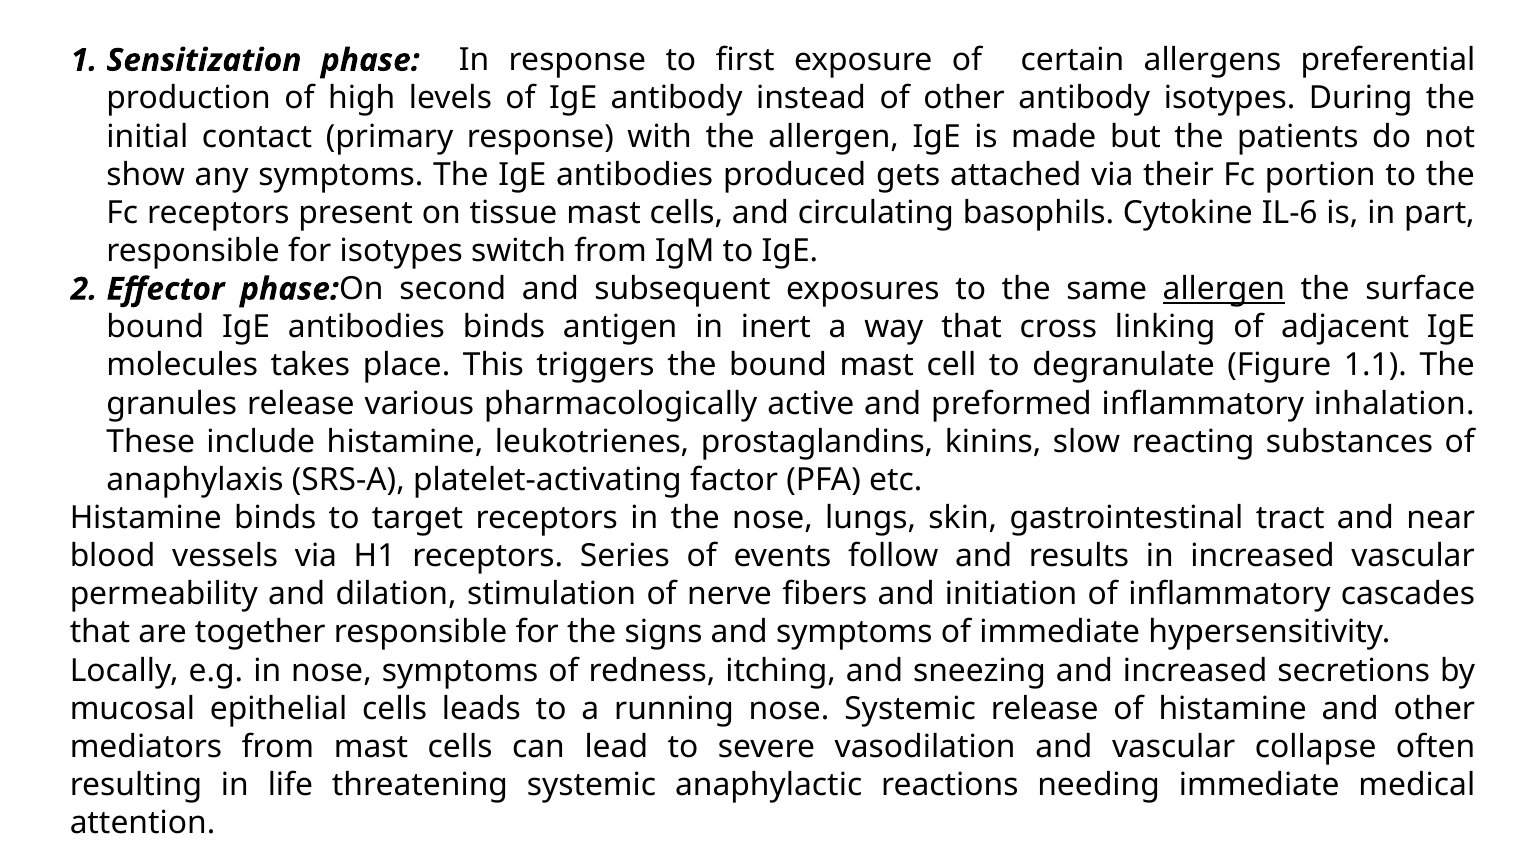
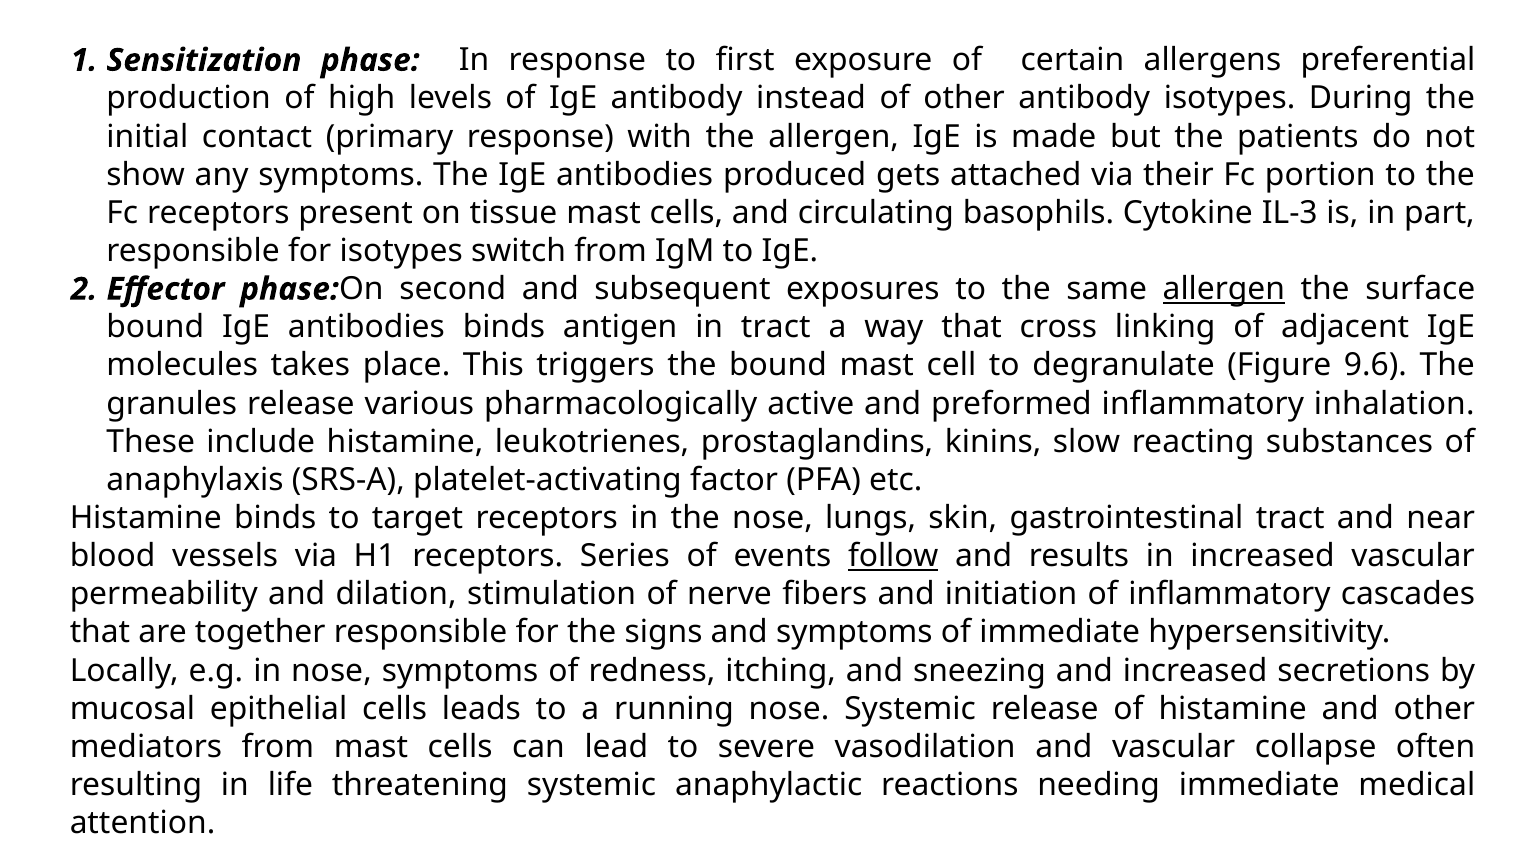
IL-6: IL-6 -> IL-3 (1290, 213)
in inert: inert -> tract (776, 327)
1.1: 1.1 -> 9.6 (1375, 365)
follow underline: none -> present (893, 556)
